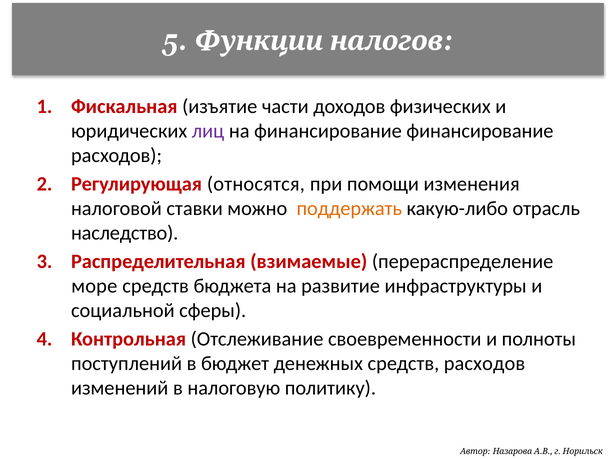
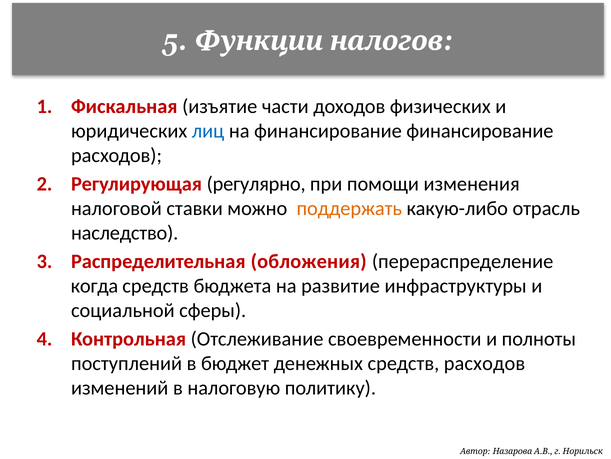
лиц colour: purple -> blue (208, 131)
относятся: относятся -> регулярно (256, 184)
взимаемые: взимаемые -> обложения (309, 261)
море: море -> когда (94, 285)
